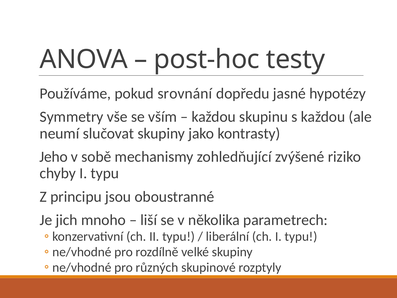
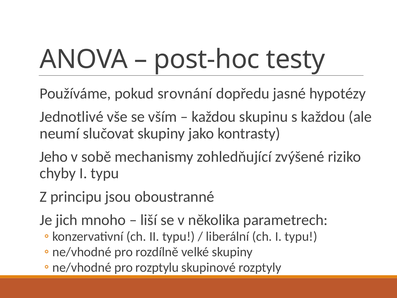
Symmetry: Symmetry -> Jednotlivé (72, 117)
různých: různých -> rozptylu (157, 267)
